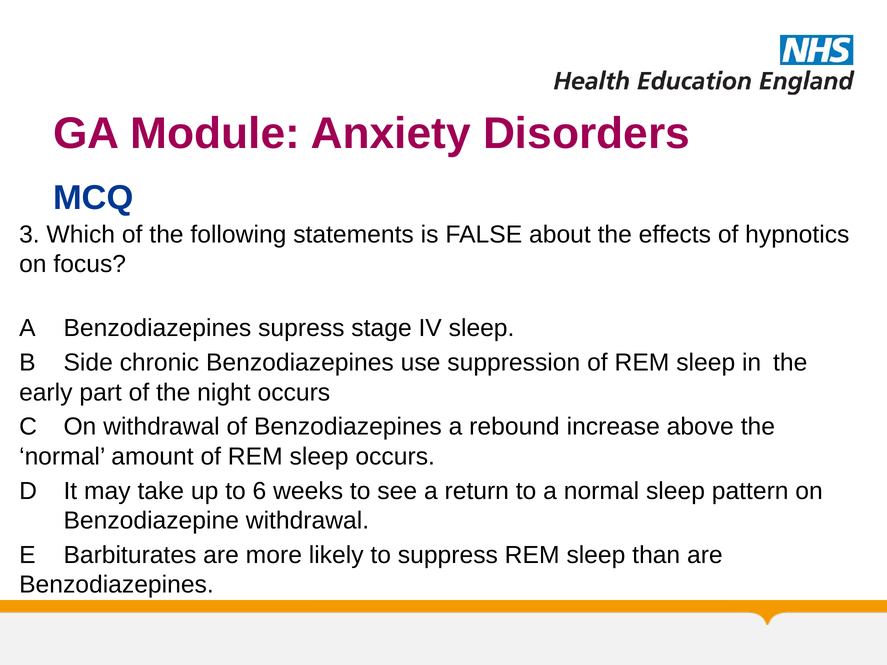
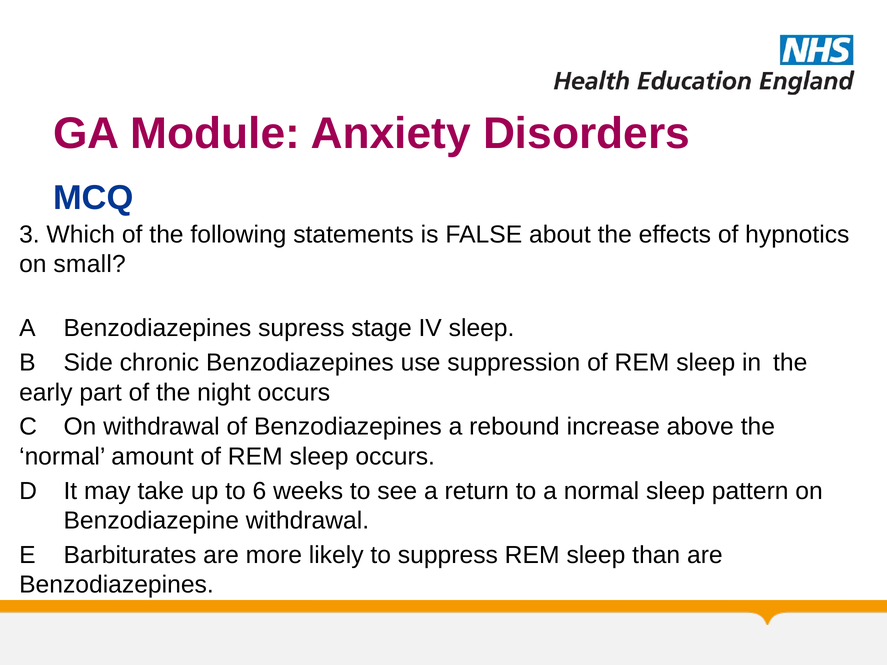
focus: focus -> small (90, 264)
